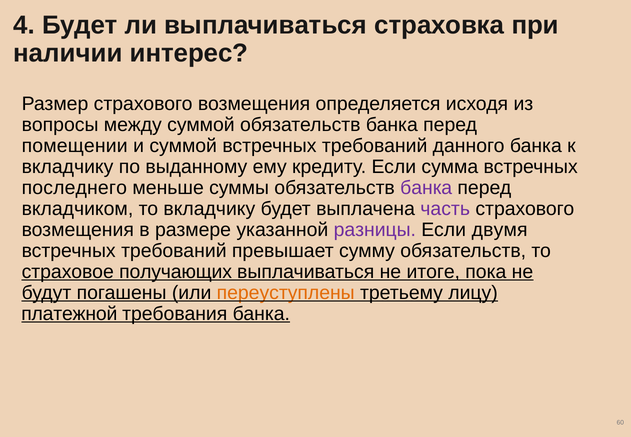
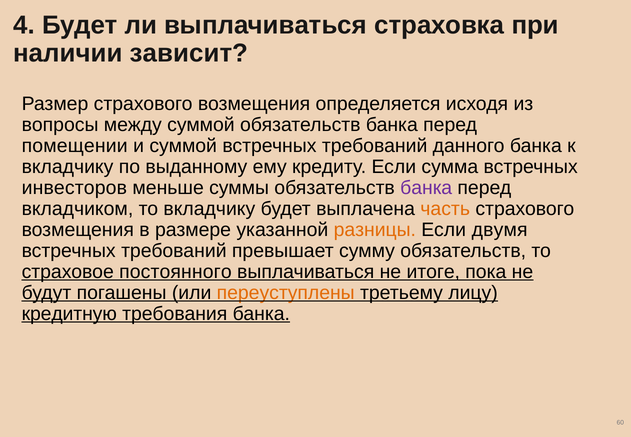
интерес: интерес -> зависит (189, 53)
последнего: последнего -> инвесторов (74, 188)
часть colour: purple -> orange (445, 209)
разницы colour: purple -> orange (375, 230)
получающих: получающих -> постоянного (175, 272)
платежной: платежной -> кредитную (69, 313)
